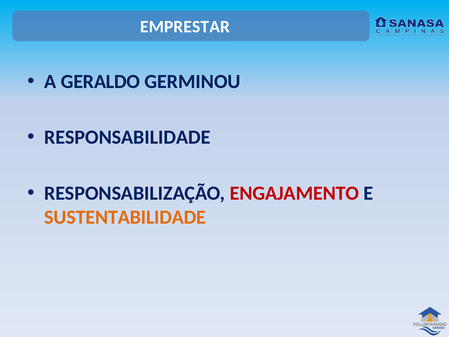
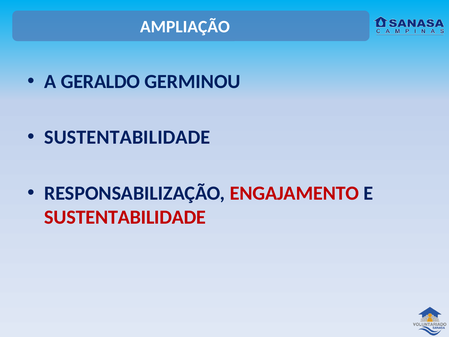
EMPRESTAR: EMPRESTAR -> AMPLIAÇÃO (185, 27)
RESPONSABILIDADE: RESPONSABILIDADE -> SUSTENTABILIDADE (127, 137)
SUSTENTABILIDADE colour: orange -> red (125, 217)
